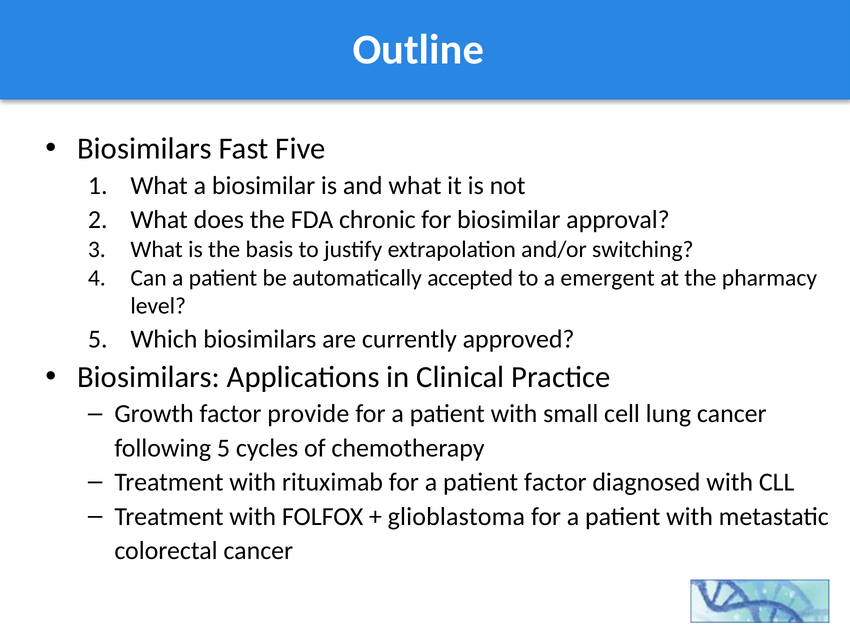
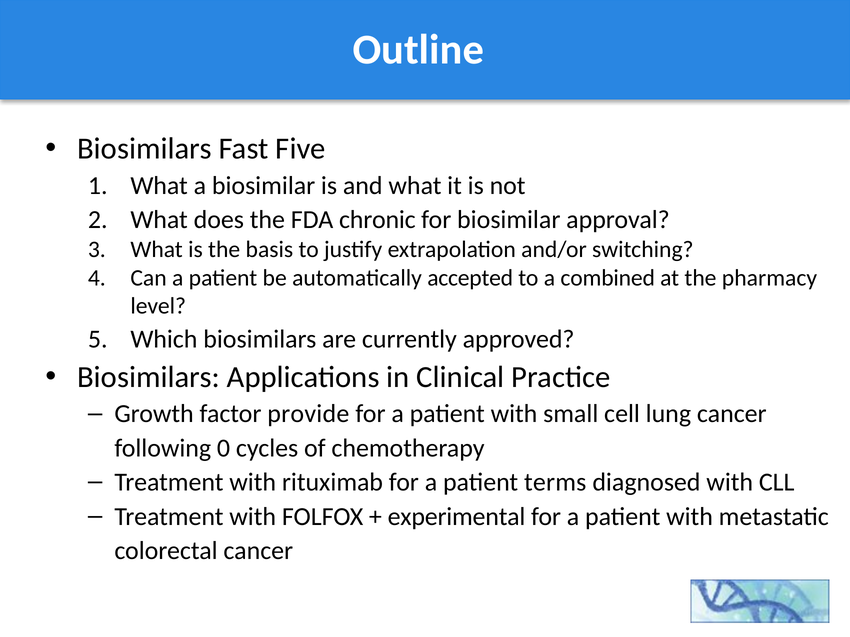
emergent: emergent -> combined (608, 278)
following 5: 5 -> 0 (224, 448)
patient factor: factor -> terms (555, 483)
glioblastoma: glioblastoma -> experimental (457, 517)
